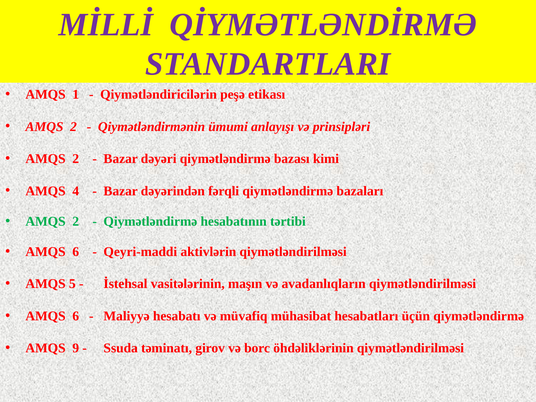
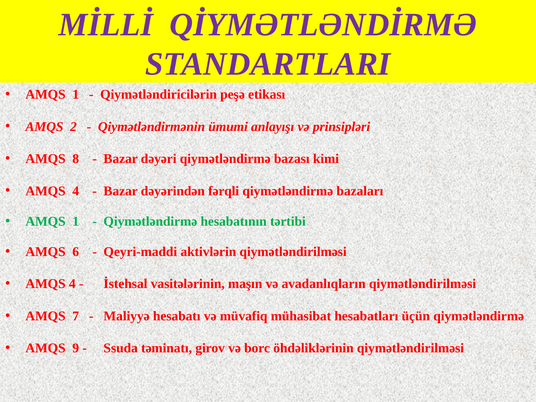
2: 2 -> 8 (76, 159)
2: 2 -> 1 (76, 221)
5: 5 -> 4 (72, 284)
6: 6 -> 7 (76, 316)
